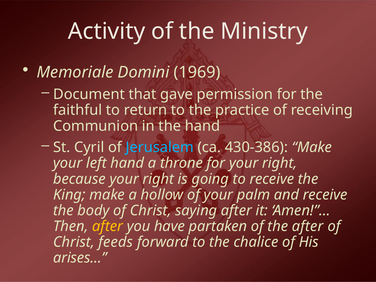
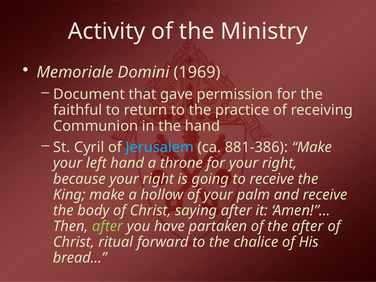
430-386: 430-386 -> 881-386 (256, 147)
after colour: yellow -> light green (108, 226)
feeds: feeds -> ritual (116, 242)
arises…: arises… -> bread… (80, 258)
